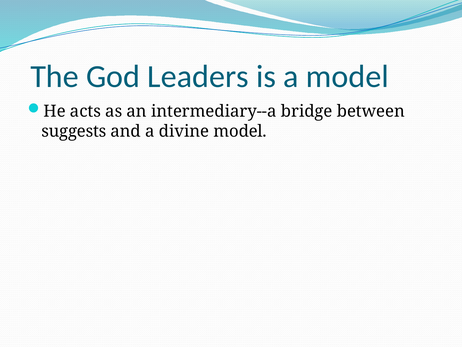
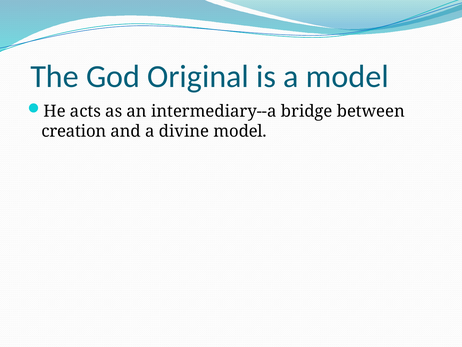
Leaders: Leaders -> Original (198, 76)
suggests: suggests -> creation (74, 131)
